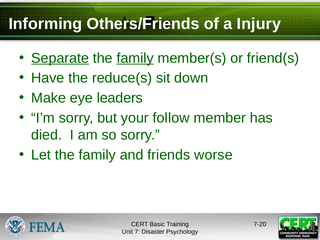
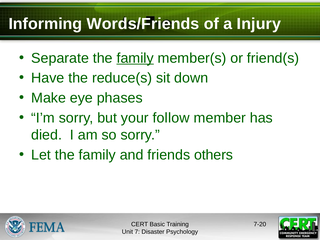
Others/Friends: Others/Friends -> Words/Friends (143, 24)
Separate underline: present -> none (60, 58)
leaders: leaders -> phases (120, 98)
worse: worse -> others (214, 155)
